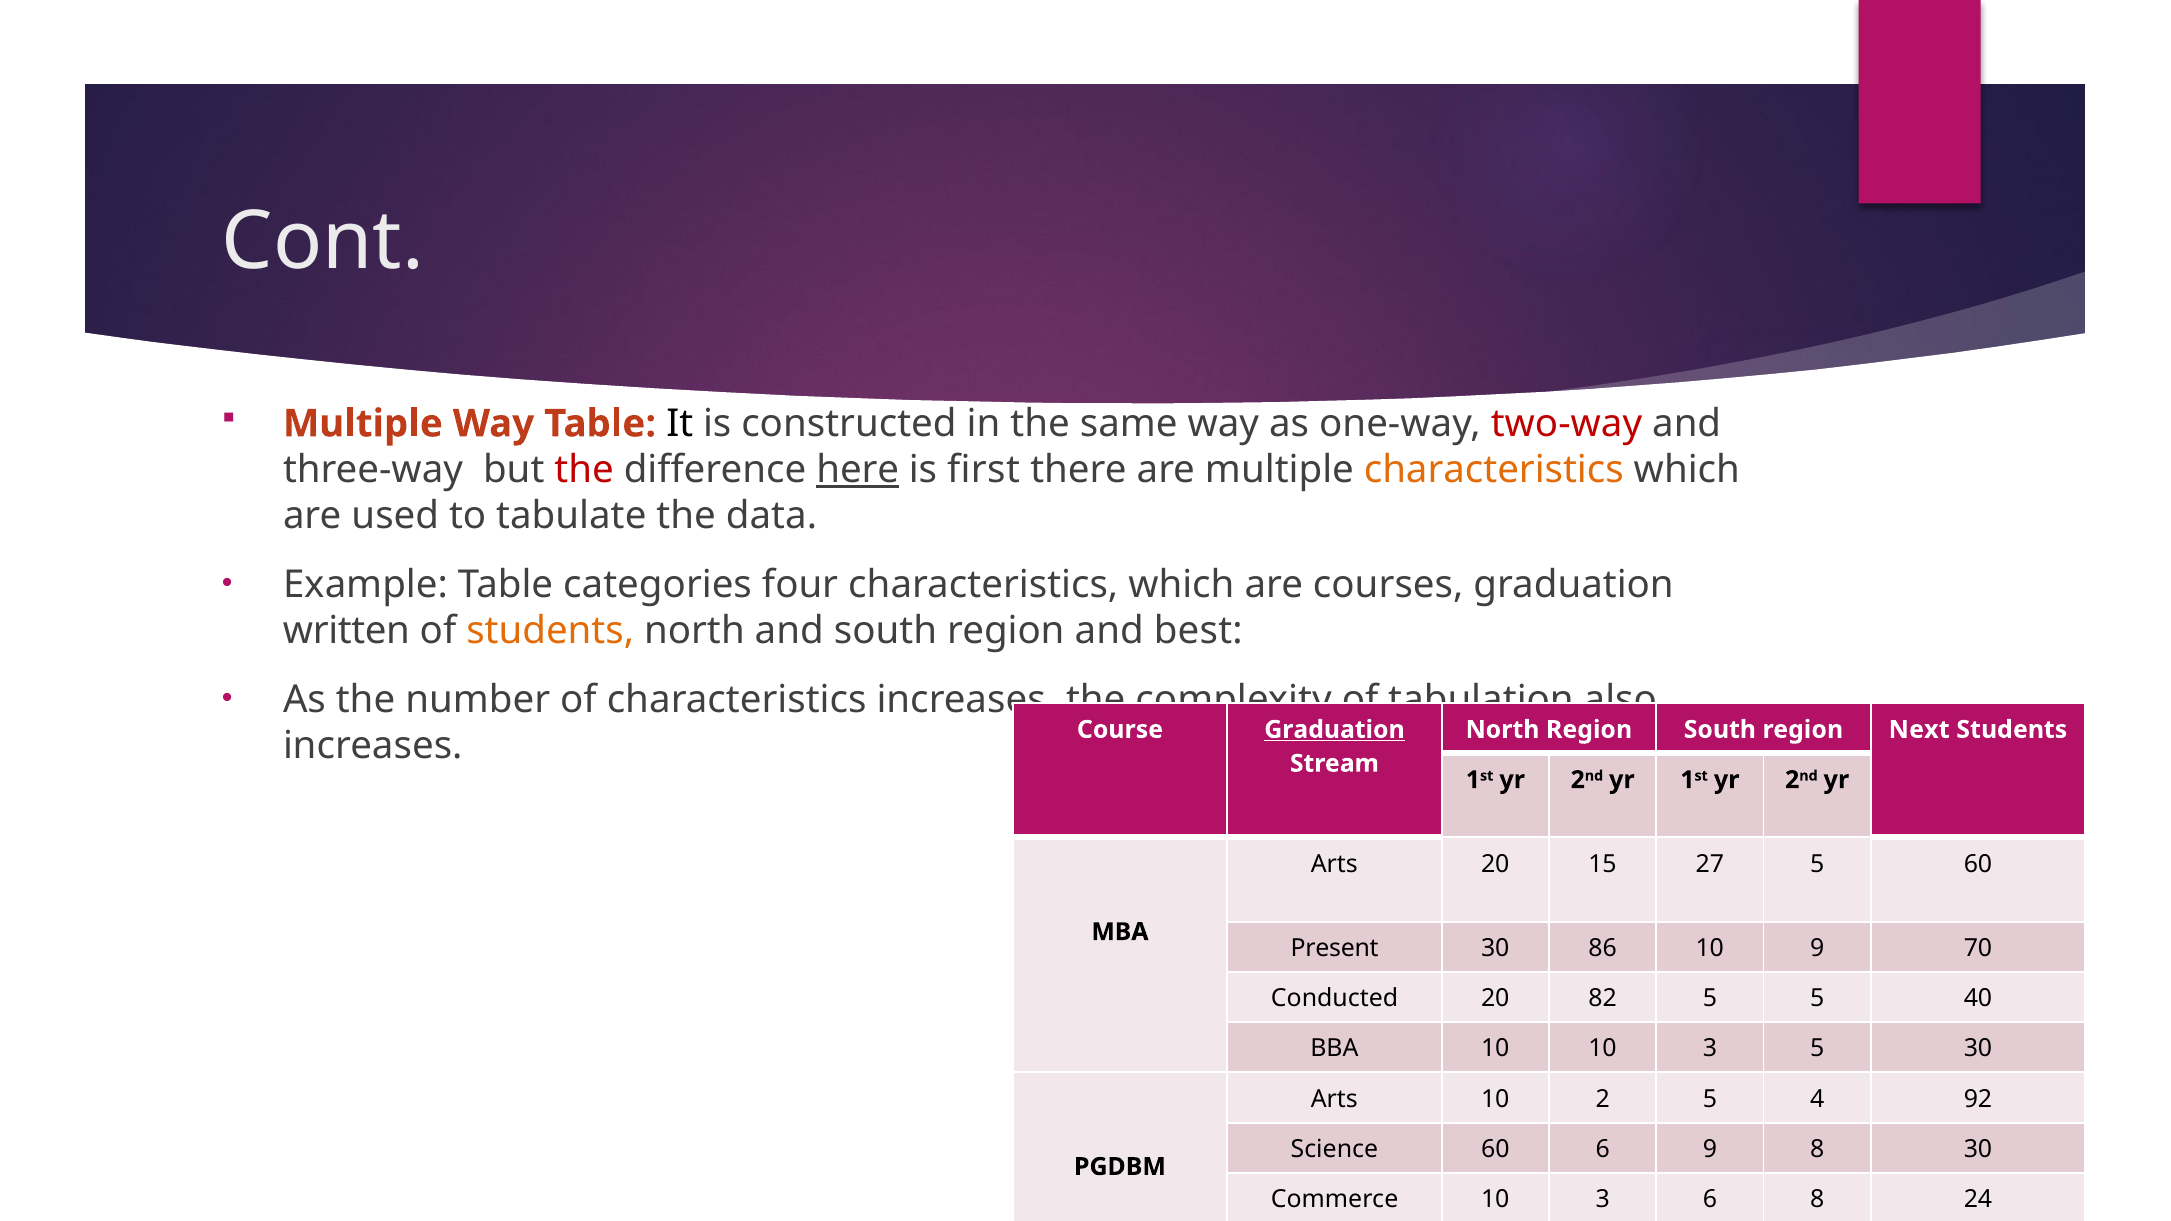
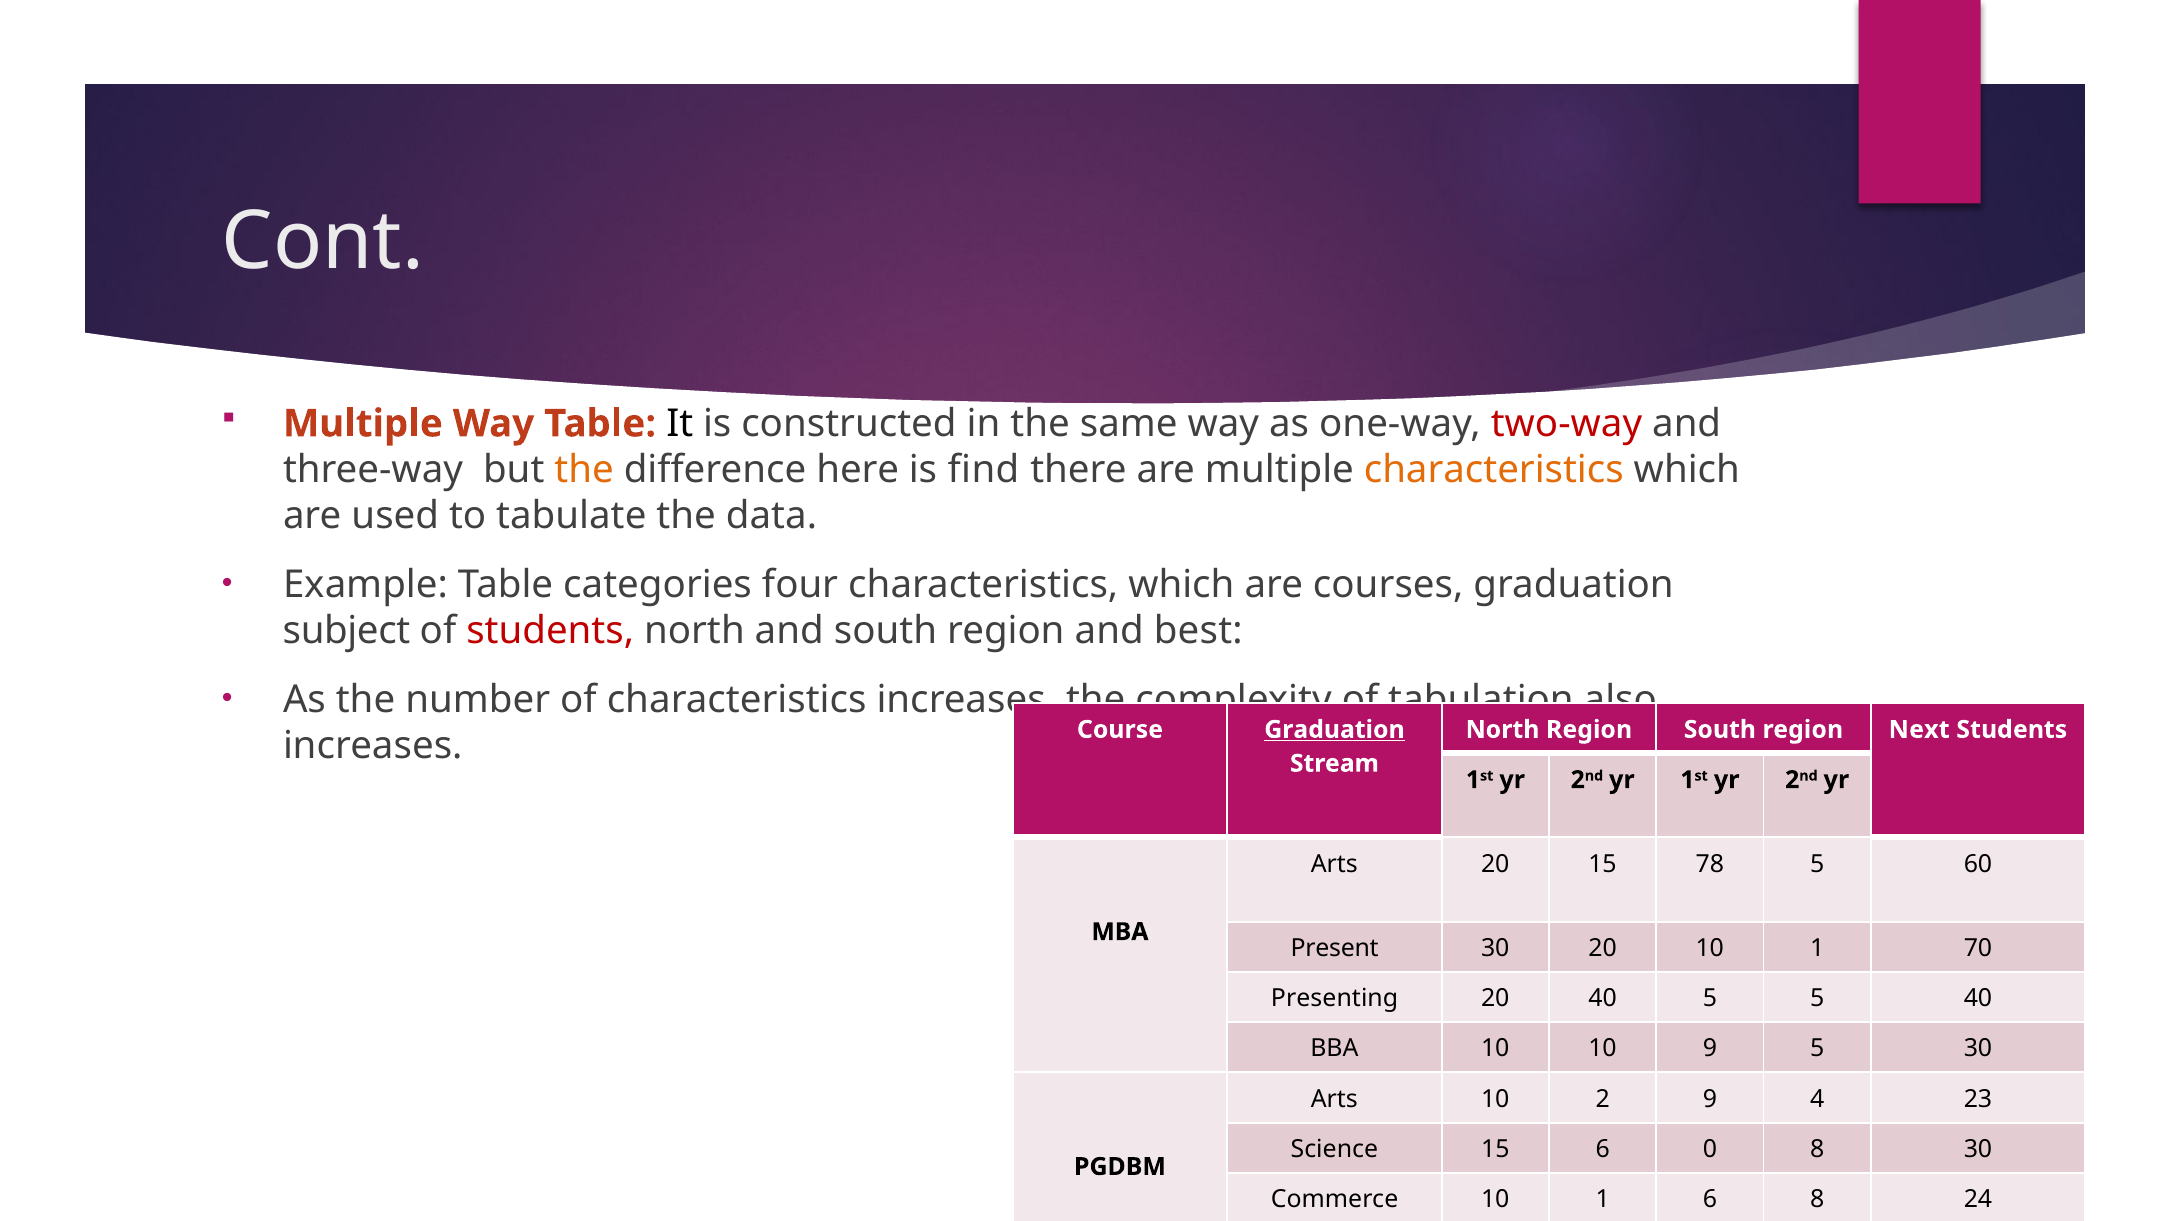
the colour: red -> orange (584, 470)
here underline: present -> none (858, 470)
first: first -> find (983, 470)
written: written -> subject (346, 631)
students colour: orange -> red (550, 631)
27: 27 -> 78 (1710, 864)
30 86: 86 -> 20 (1603, 948)
9: 9 -> 1 (1817, 948)
Conducted: Conducted -> Presenting (1335, 999)
20 82: 82 -> 40 (1603, 999)
10 10 3: 3 -> 9 (1710, 1049)
2 5: 5 -> 9 (1710, 1099)
92: 92 -> 23 (1978, 1099)
Science 60: 60 -> 15 (1495, 1149)
6 9: 9 -> 0 (1710, 1149)
Commerce 10 3: 3 -> 1 (1603, 1200)
